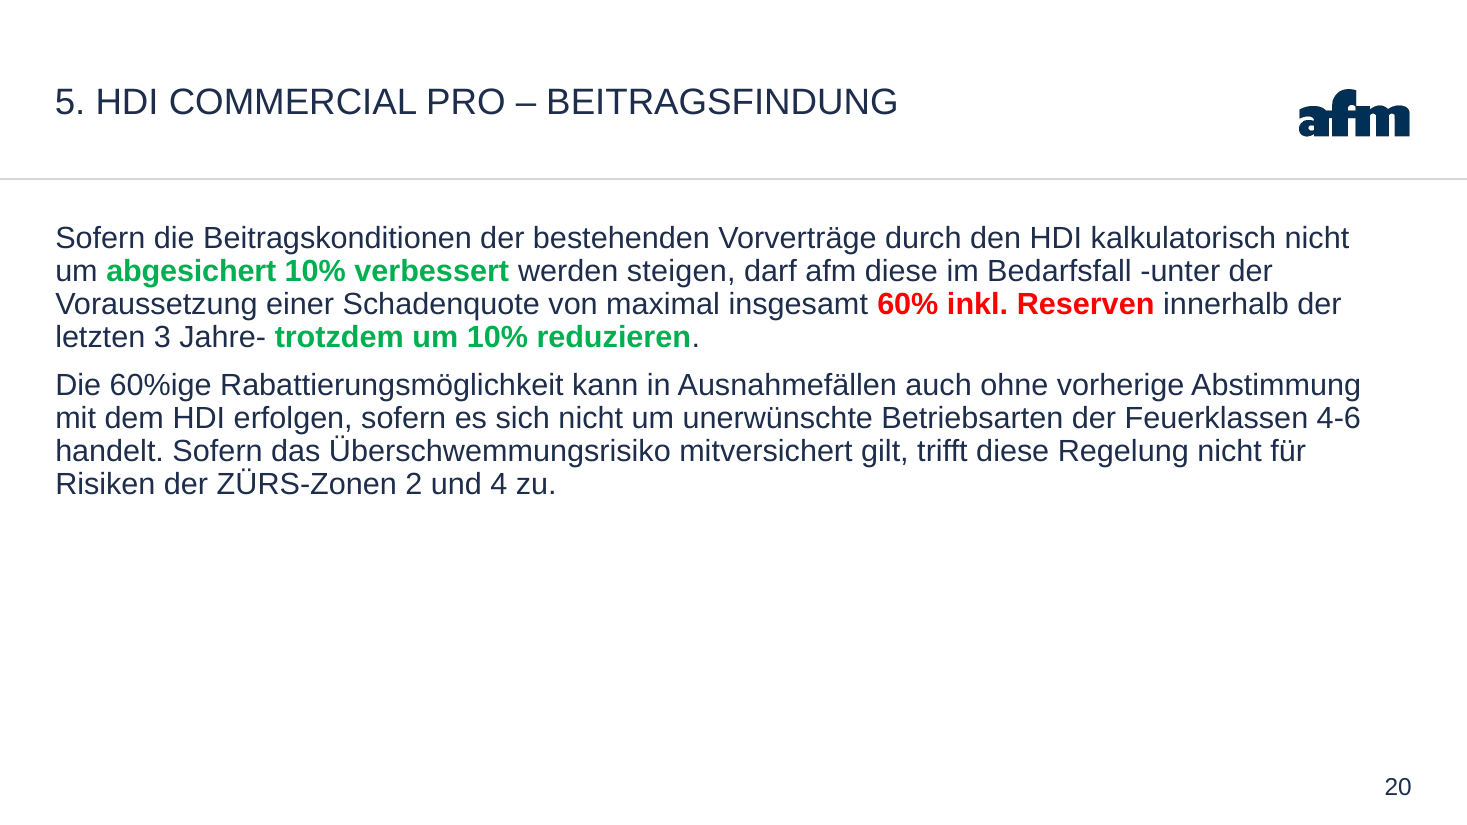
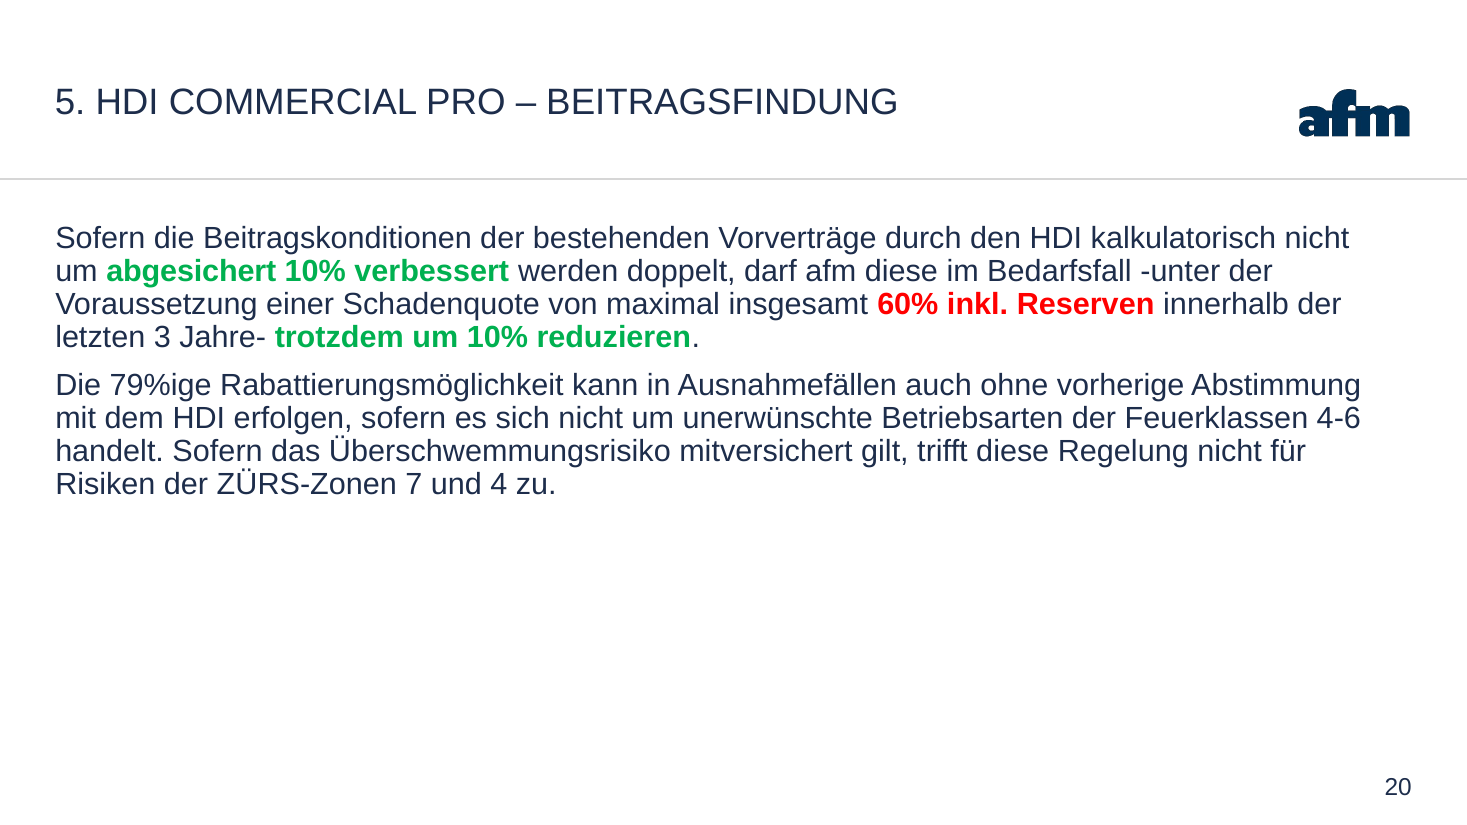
steigen: steigen -> doppelt (681, 271)
60%ige: 60%ige -> 79%ige (161, 386)
2: 2 -> 7 (414, 485)
